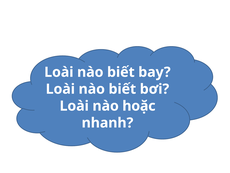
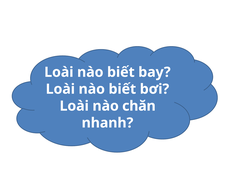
hoặc: hoặc -> chăn (139, 106)
